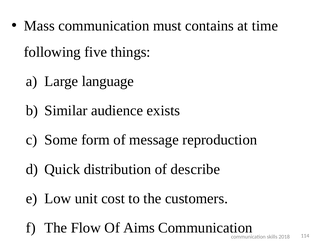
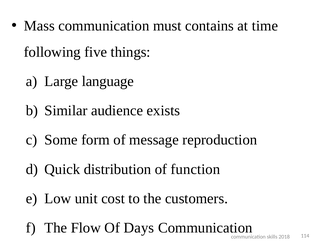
describe: describe -> function (195, 169)
Aims: Aims -> Days (139, 227)
